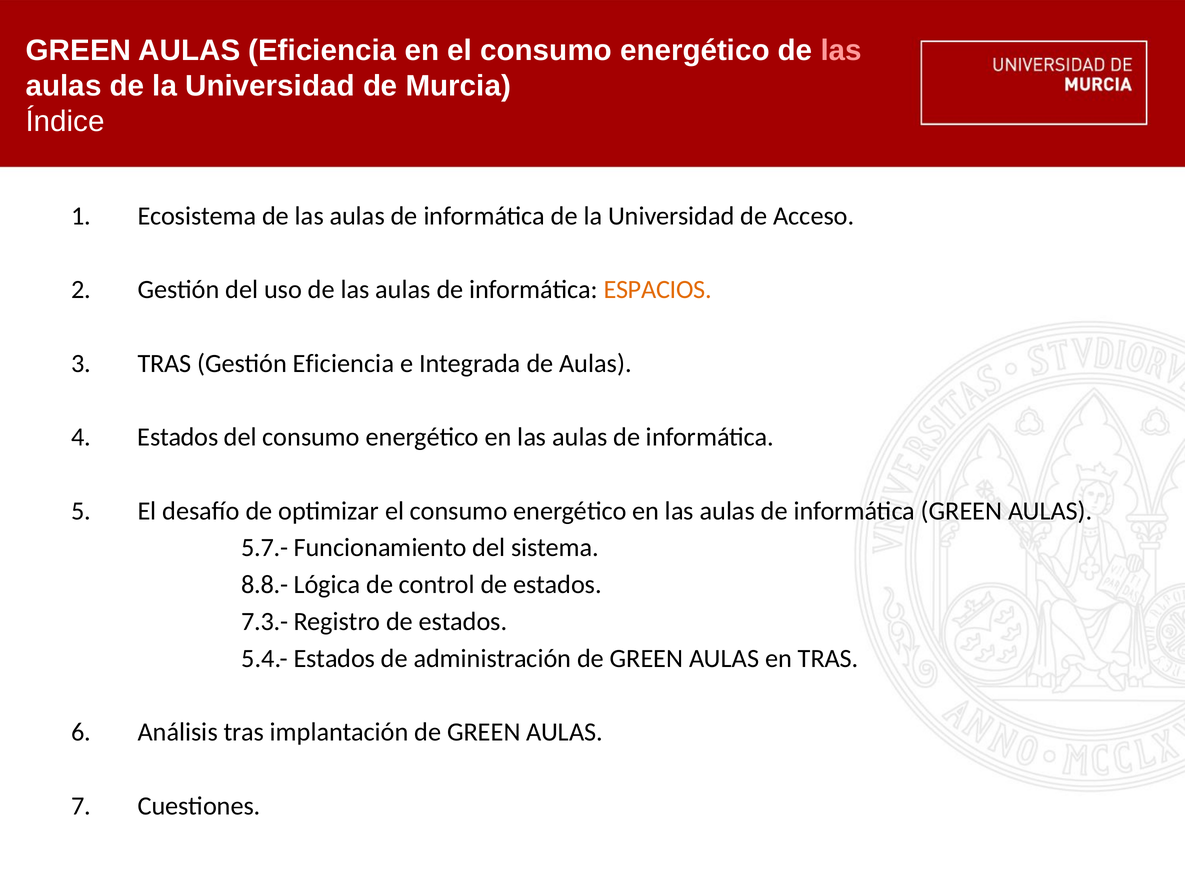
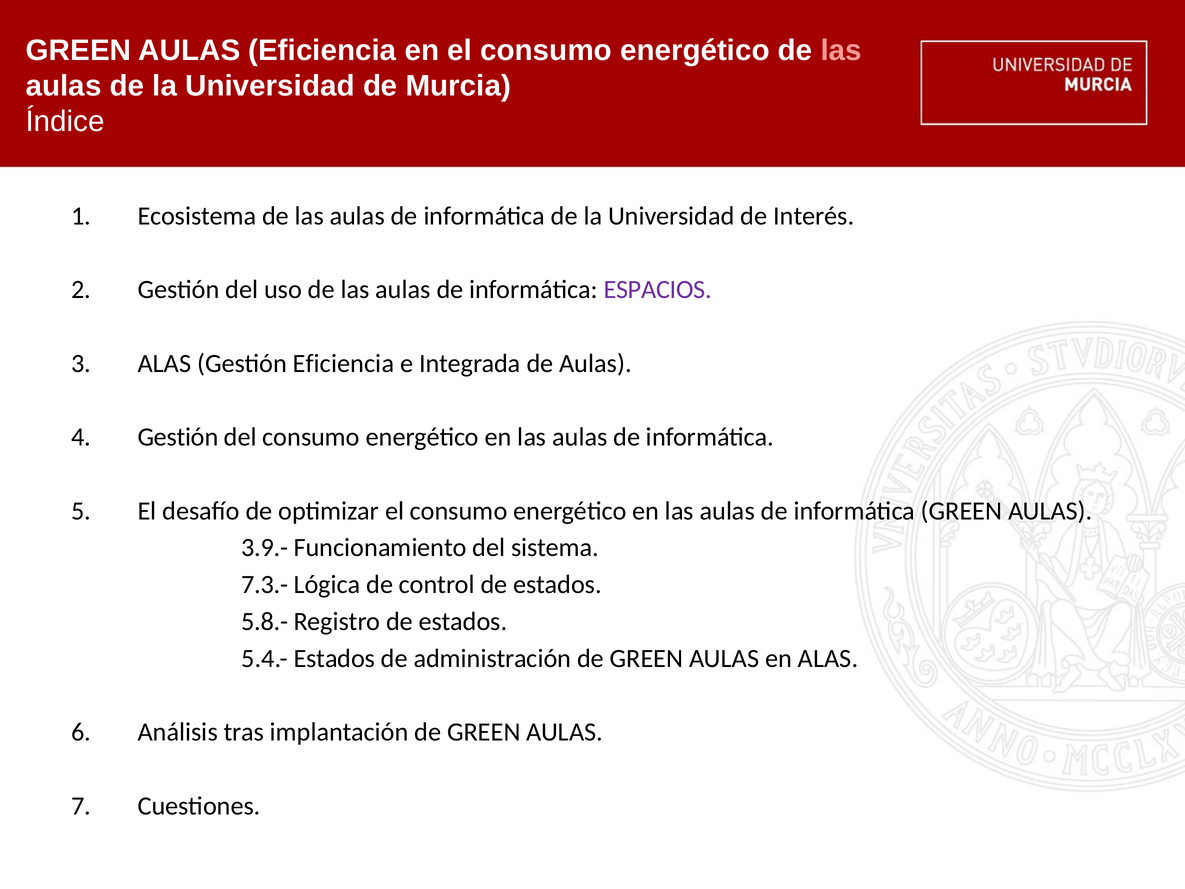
Acceso: Acceso -> Interés (814, 216)
ESPACIOS colour: orange -> purple (658, 290)
TRAS: TRAS -> ALAS (165, 363)
Estados: Estados -> Gestión (178, 437)
5.7.-: 5.7.- -> 3.9.- (265, 548)
8.8.-: 8.8.- -> 7.3.- (265, 584)
7.3.-: 7.3.- -> 5.8.- (265, 621)
en TRAS: TRAS -> ALAS (828, 658)
